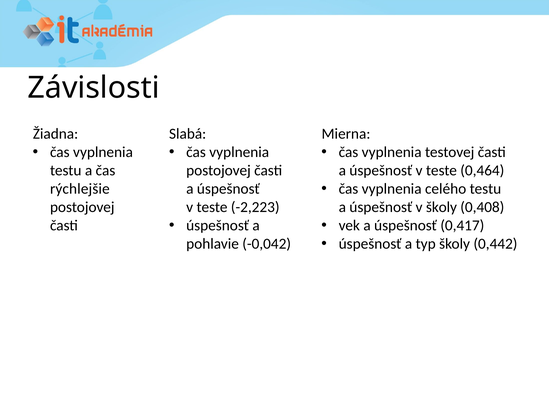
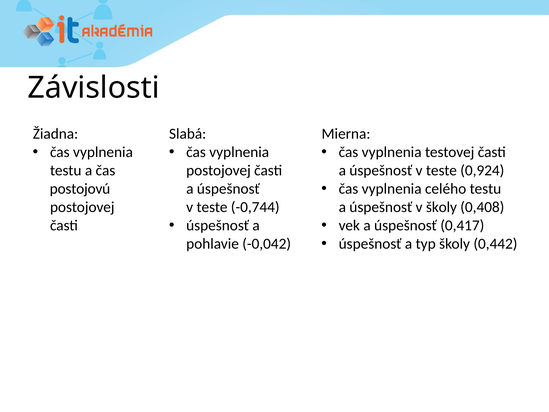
0,464: 0,464 -> 0,924 (482, 170)
rýchlejšie: rýchlejšie -> postojovú (80, 189)
-2,223: -2,223 -> -0,744 (255, 207)
